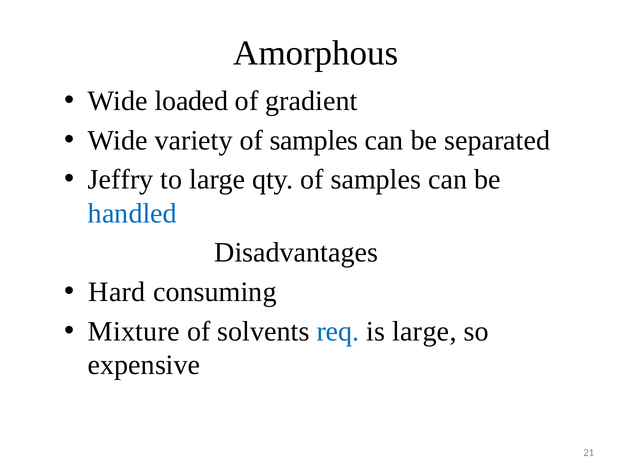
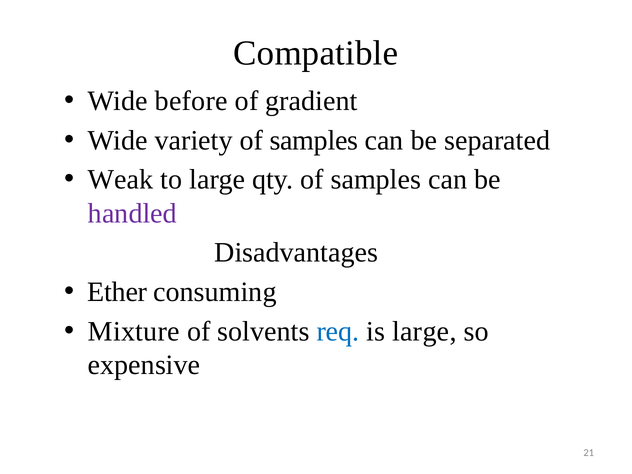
Amorphous: Amorphous -> Compatible (316, 53)
loaded: loaded -> before (191, 101)
Jeffry: Jeffry -> Weak (121, 180)
handled colour: blue -> purple (132, 213)
Hard: Hard -> Ether (117, 292)
